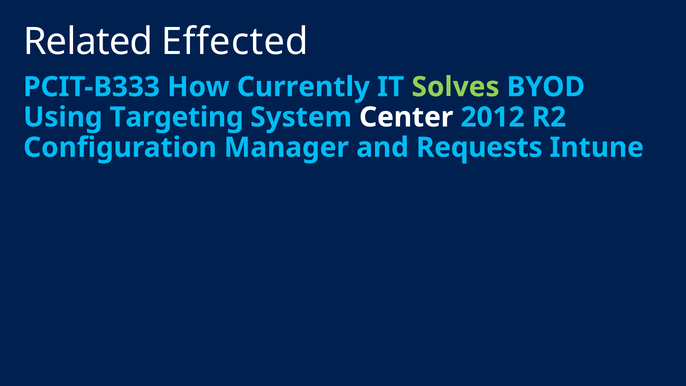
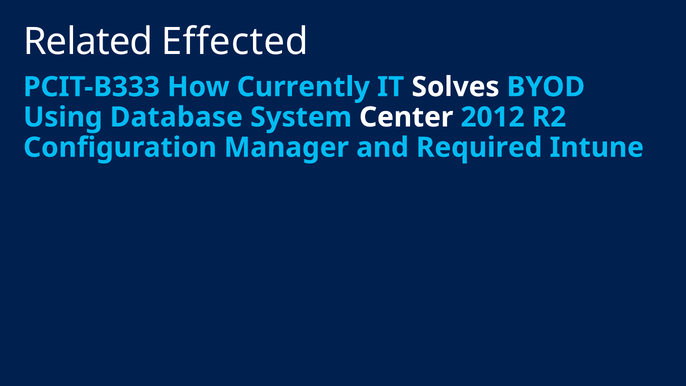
Solves colour: light green -> white (456, 87)
Targeting: Targeting -> Database (176, 117)
Requests: Requests -> Required (479, 147)
